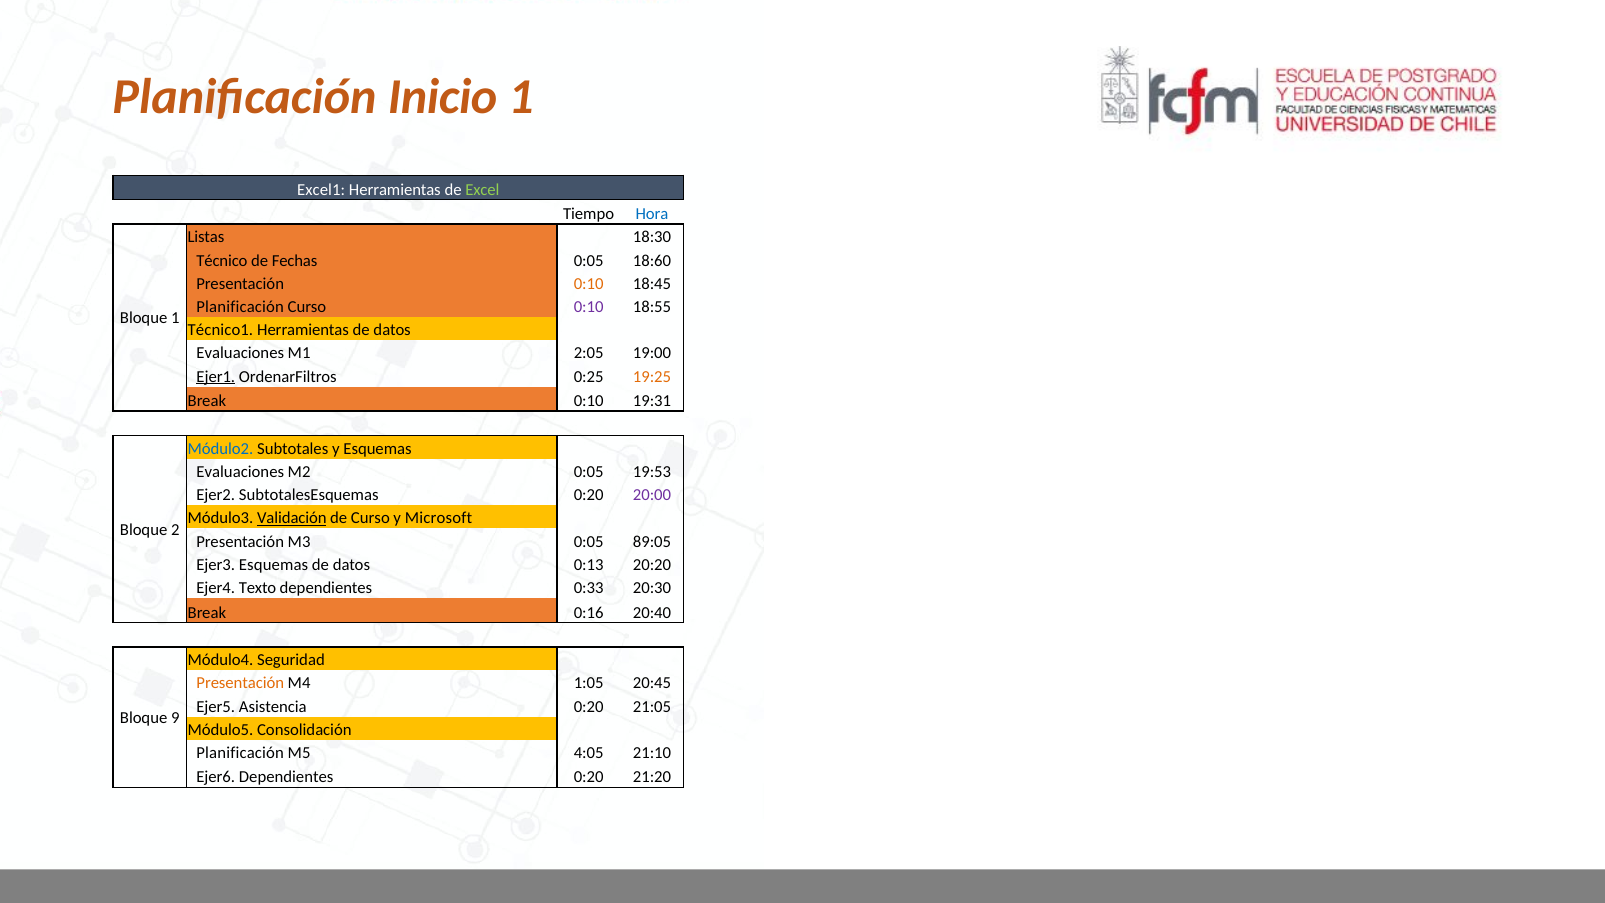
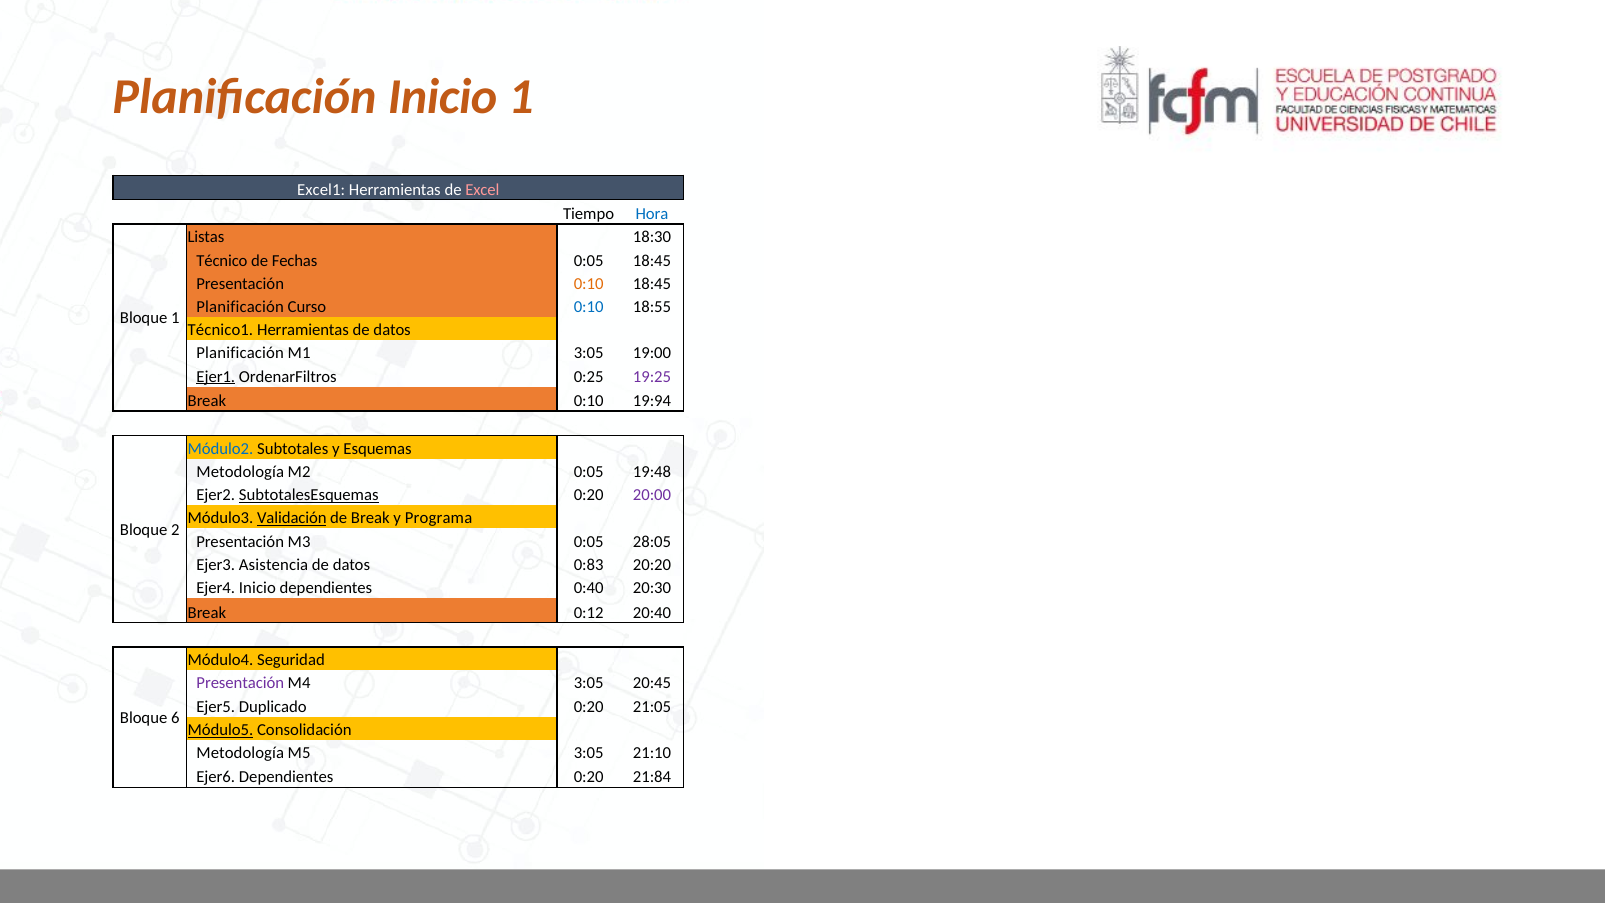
Excel colour: light green -> pink (482, 190)
0:05 18:60: 18:60 -> 18:45 (652, 260)
0:10 colour: purple -> blue (589, 307)
Evaluaciones: Evaluaciones -> Planificación (240, 353)
M1 2:05: 2:05 -> 3:05 (589, 353)
19:25 colour: orange -> purple (652, 377)
19:31: 19:31 -> 19:94 (652, 401)
Evaluaciones: Evaluaciones -> Metodología (240, 472)
19:53: 19:53 -> 19:48 (652, 472)
SubtotalesEsquemas underline: none -> present (309, 495)
de Curso: Curso -> Break (370, 518)
Microsoft: Microsoft -> Programa (439, 518)
89:05: 89:05 -> 28:05 (652, 542)
Ejer3 Esquemas: Esquemas -> Asistencia (274, 565)
0:13: 0:13 -> 0:83 (589, 565)
Ejer4 Texto: Texto -> Inicio (257, 588)
0:33: 0:33 -> 0:40 (589, 588)
0:16: 0:16 -> 0:12 (589, 612)
Presentación colour: orange -> purple (240, 683)
M4 1:05: 1:05 -> 3:05 (589, 683)
Asistencia: Asistencia -> Duplicado (273, 706)
9: 9 -> 6 (175, 718)
Módulo5 underline: none -> present (221, 730)
Planificación: Planificación -> Metodología (240, 753)
M5 4:05: 4:05 -> 3:05 (589, 753)
21:20: 21:20 -> 21:84 (652, 777)
